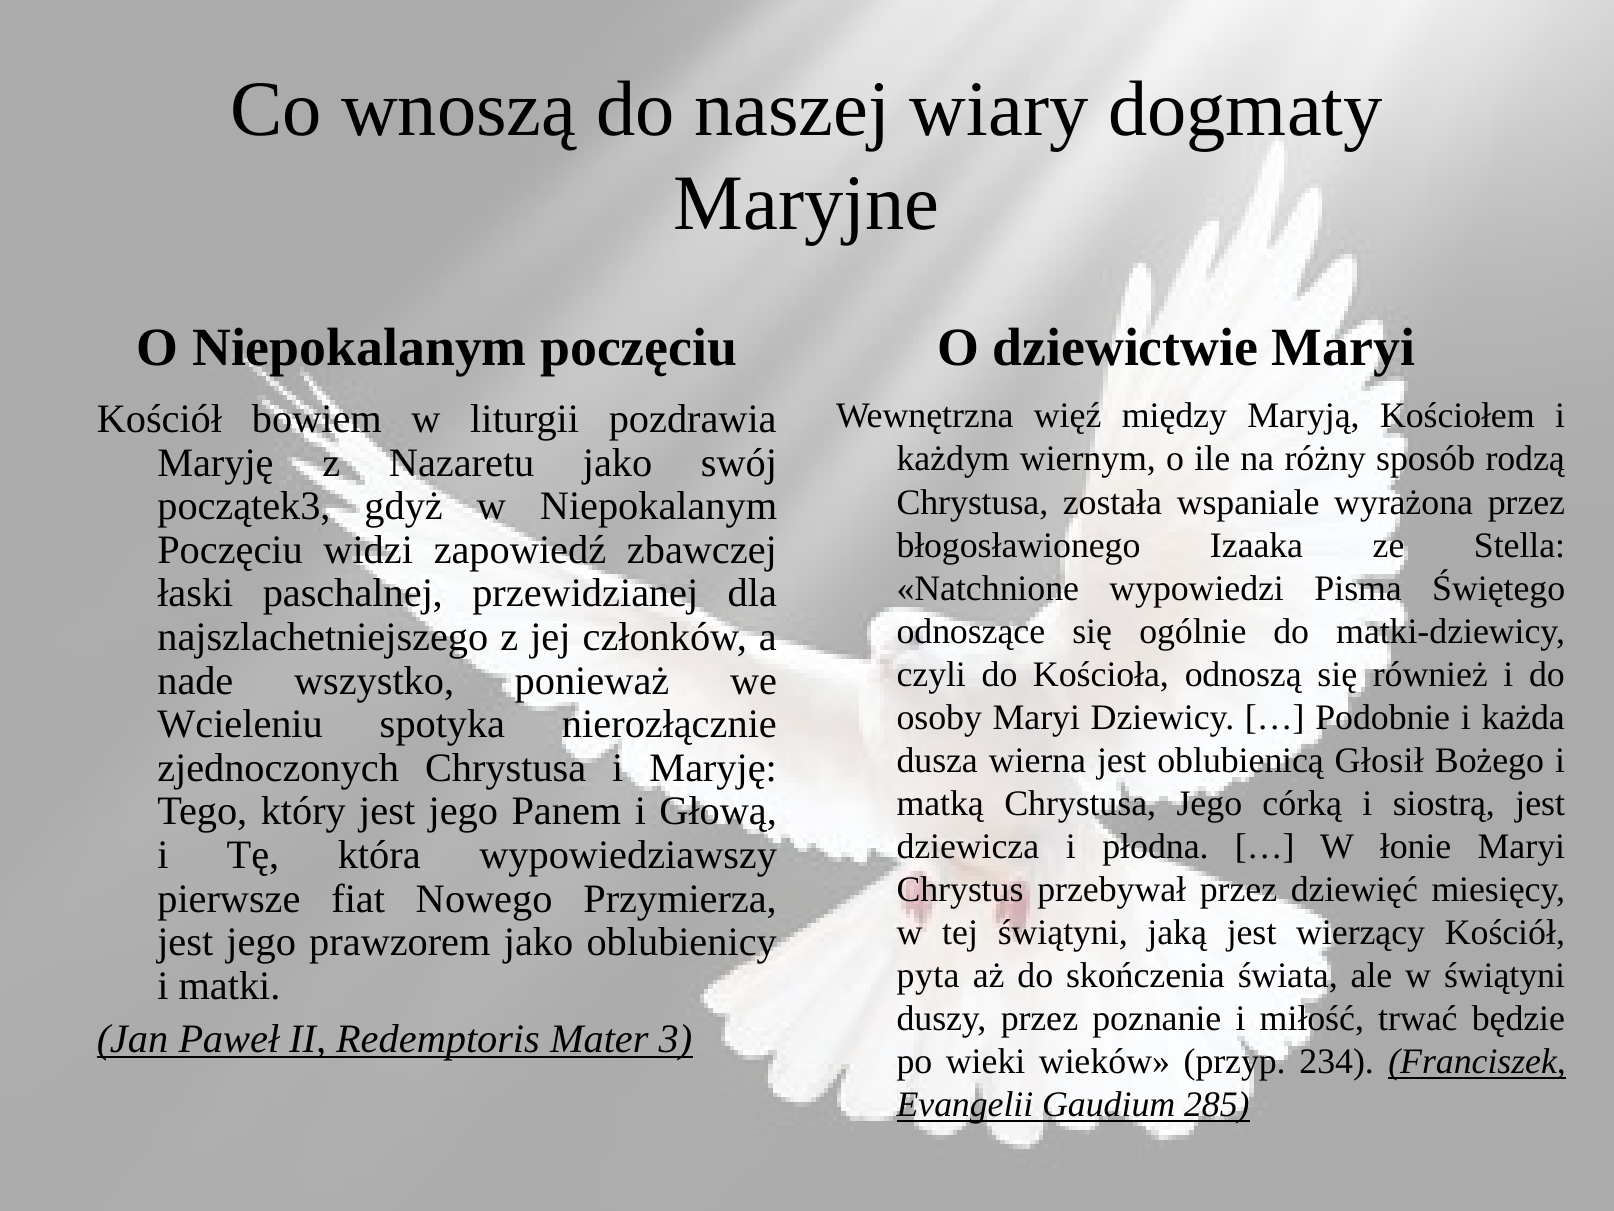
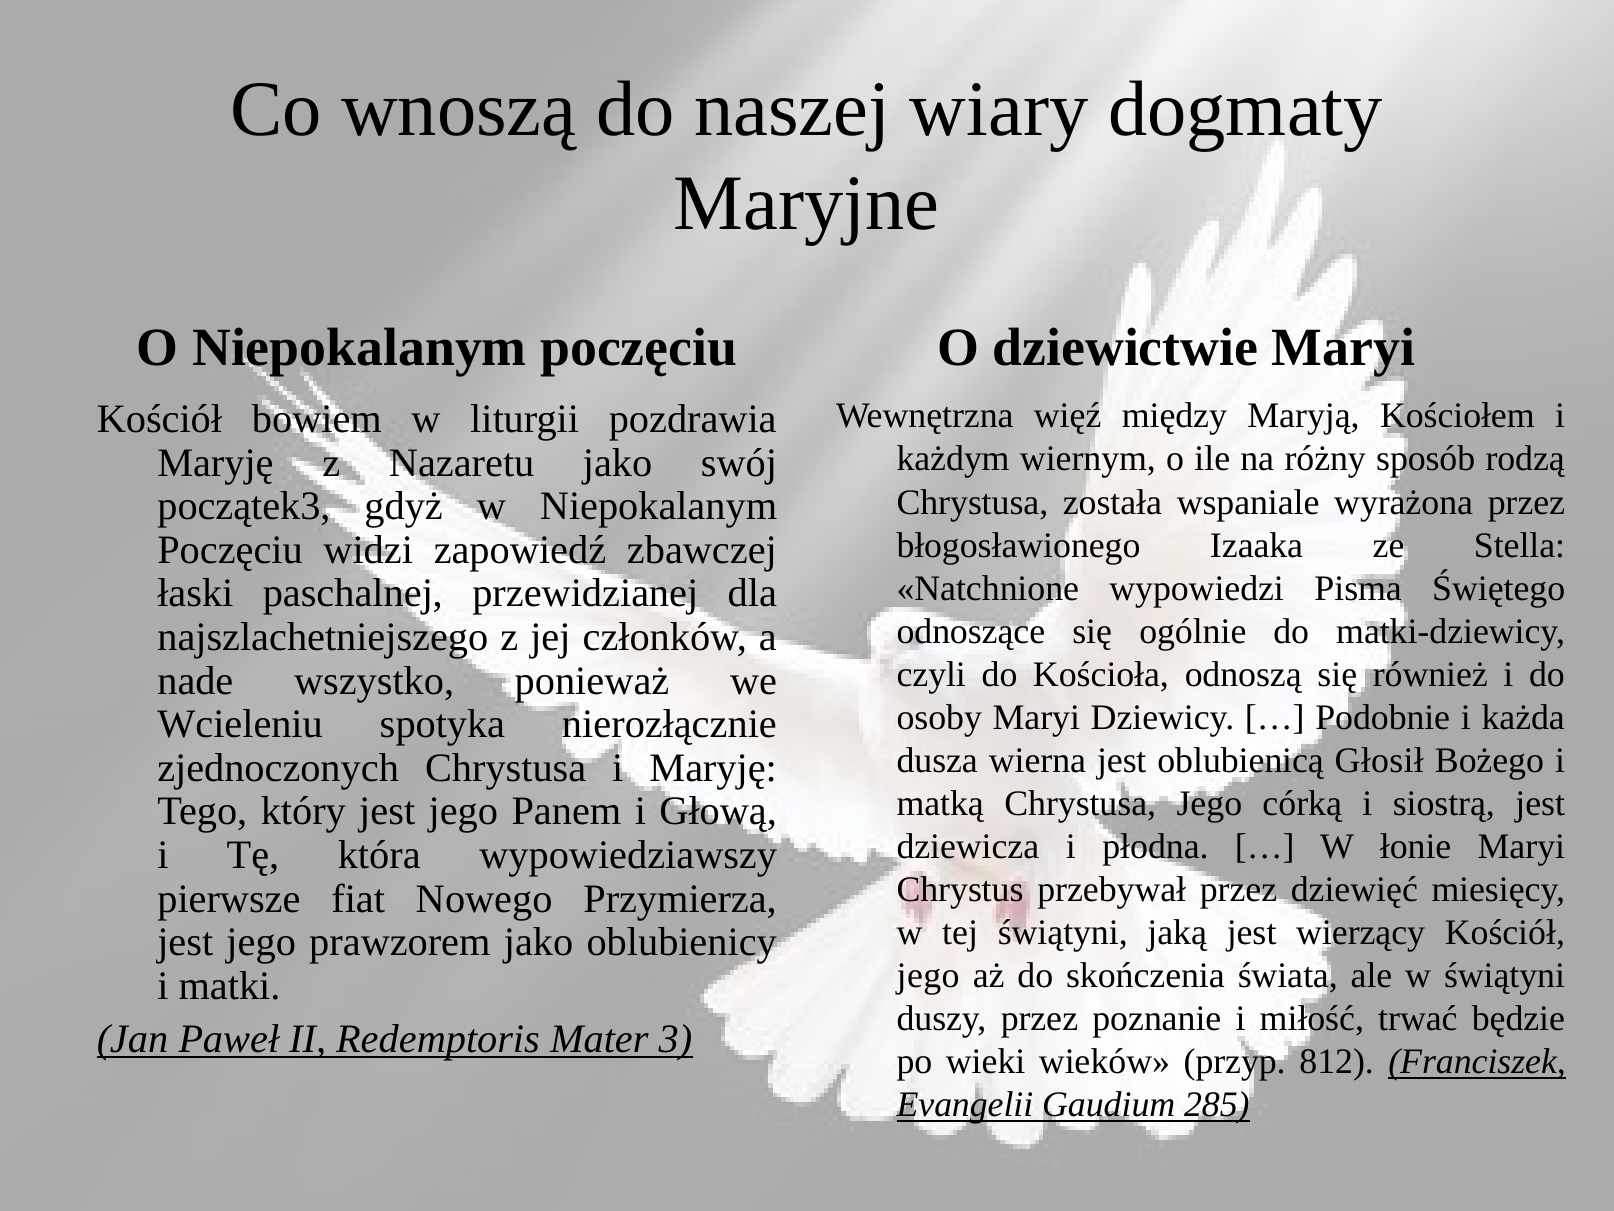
pyta: pyta -> jego (928, 975)
234: 234 -> 812 (1337, 1061)
